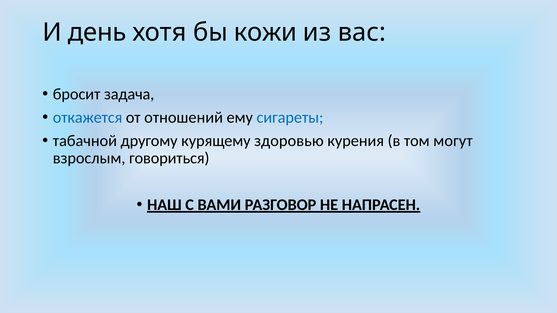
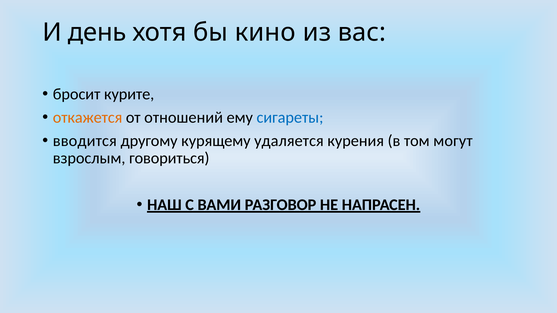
кожи: кожи -> кино (265, 32)
задача: задача -> курите (129, 94)
откажется colour: blue -> orange (88, 117)
табачной: табачной -> вводится (85, 141)
здоровью: здоровью -> удаляется (289, 141)
